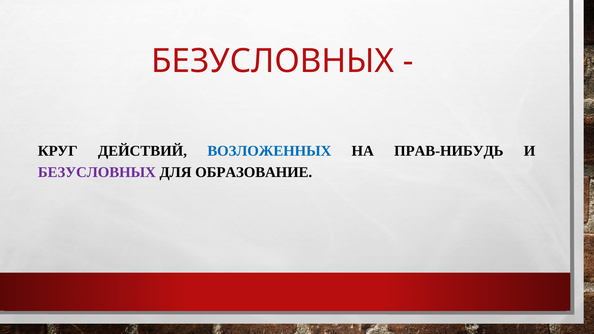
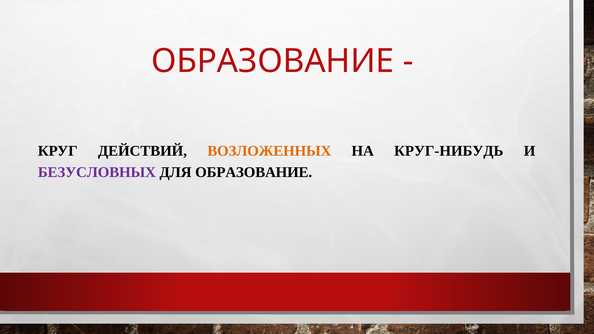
БЕЗУСЛОВНЫХ: БЕЗУСЛОВНЫХ -> ОБРАЗОВАНИЕ (273, 61)
ВОЗЛОЖЕННЫХ colour: blue -> orange (269, 151)
ПРАВ-НИБУДЬ: ПРАВ-НИБУДЬ -> КРУГ-НИБУДЬ (449, 151)
